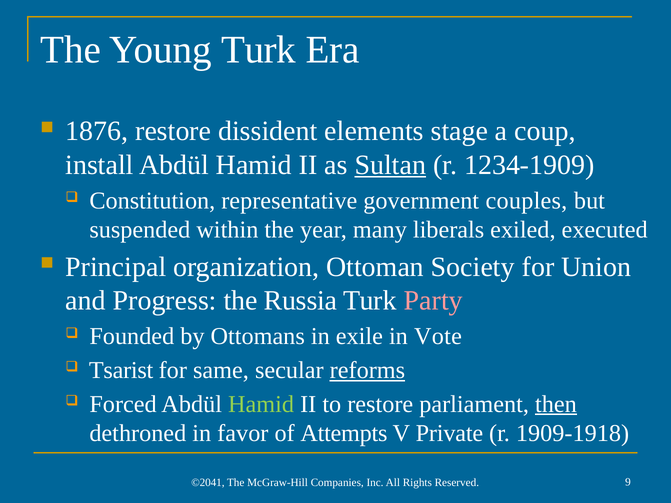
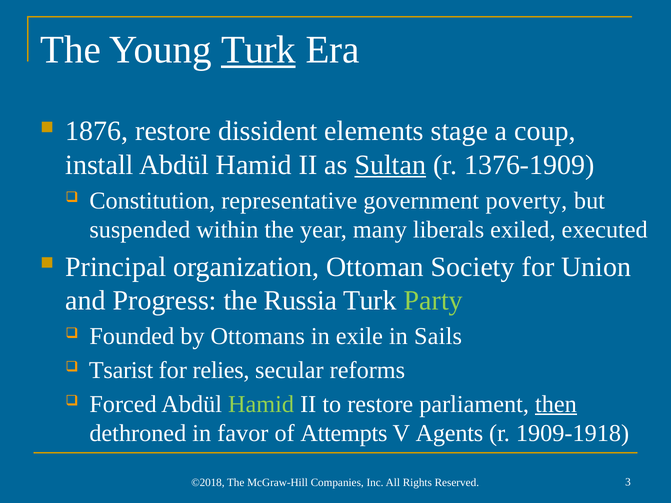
Turk underline: none -> present (259, 50)
1234-1909: 1234-1909 -> 1376-1909 (529, 165)
couples: couples -> poverty (526, 201)
Party colour: pink -> light green (433, 301)
Vote: Vote -> Sails (438, 336)
same: same -> relies (221, 370)
reforms underline: present -> none (367, 370)
Private: Private -> Agents (449, 433)
©2041: ©2041 -> ©2018 (208, 483)
9: 9 -> 3 (628, 482)
